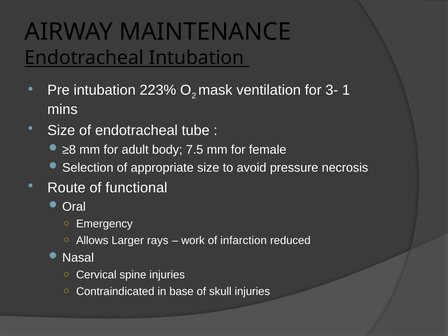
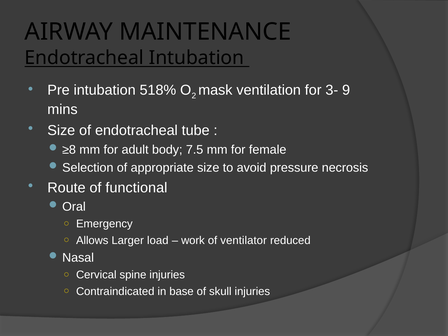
223%: 223% -> 518% (158, 90)
1: 1 -> 9 (346, 90)
rays: rays -> load (158, 240)
infarction: infarction -> ventilator (244, 240)
